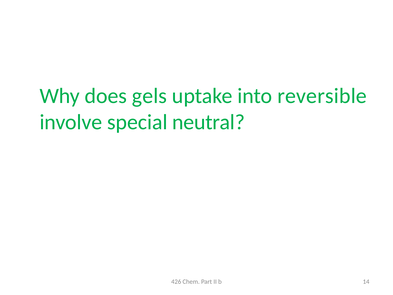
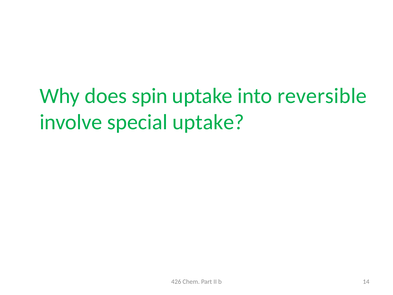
gels: gels -> spin (150, 96)
special neutral: neutral -> uptake (208, 122)
